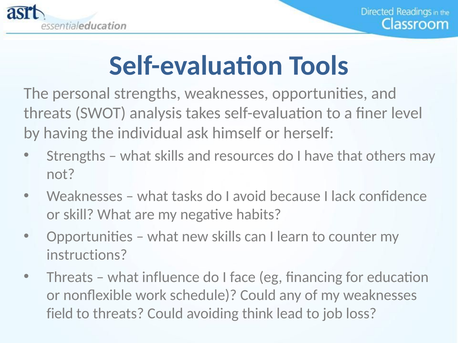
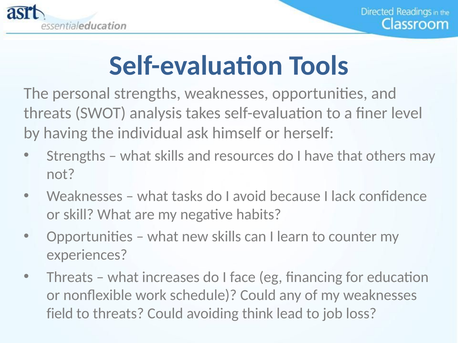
instructions: instructions -> experiences (87, 255)
influence: influence -> increases (171, 277)
